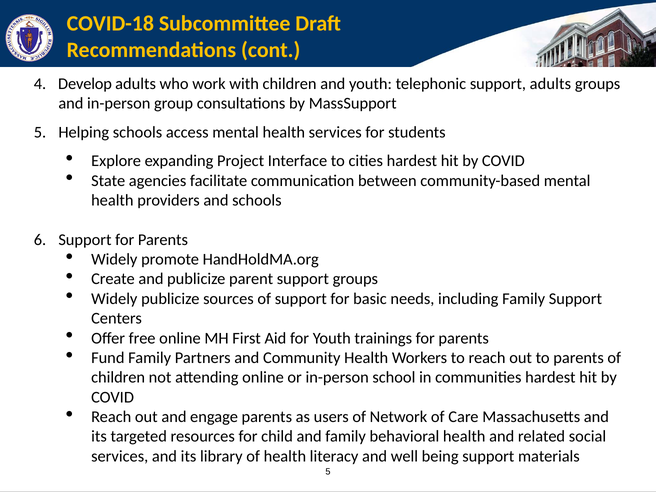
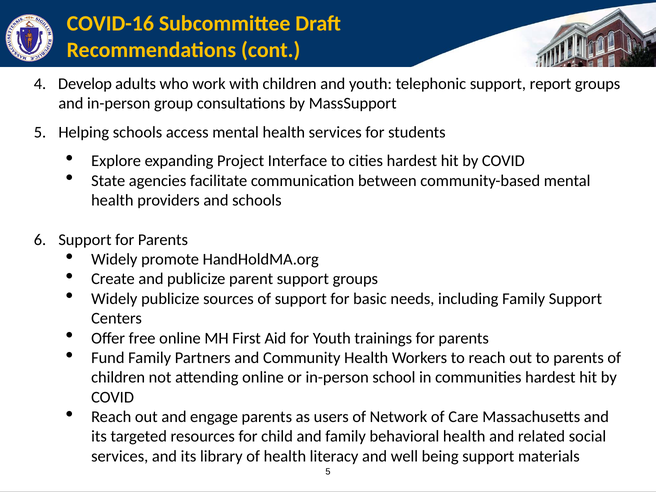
COVID-18: COVID-18 -> COVID-16 (110, 24)
support adults: adults -> report (551, 84)
